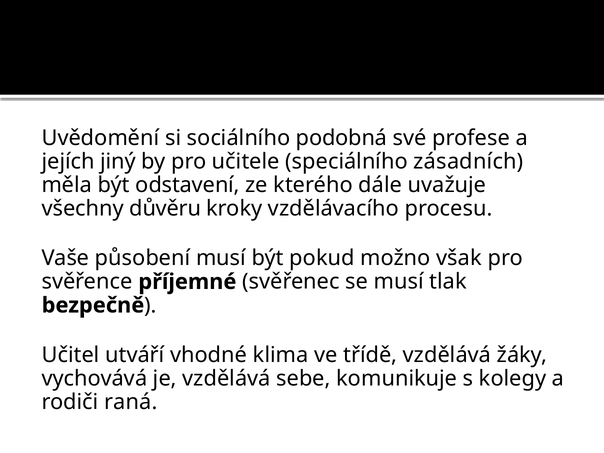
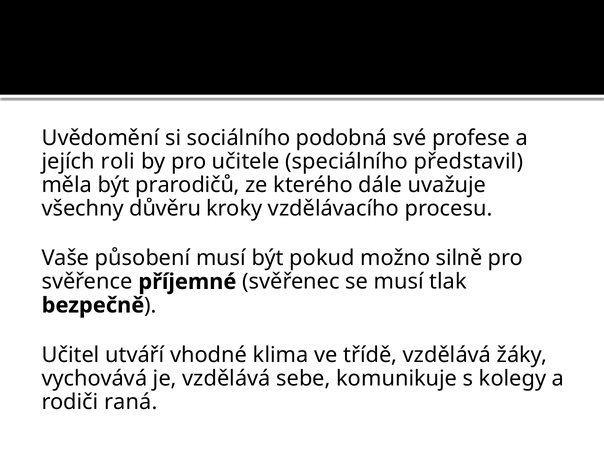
jiný: jiný -> roli (118, 161)
zásadních: zásadních -> představil (468, 161)
odstavení: odstavení -> prarodičů (188, 185)
však: však -> silně (459, 258)
